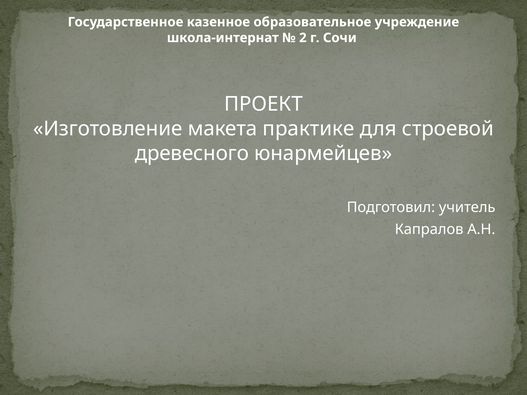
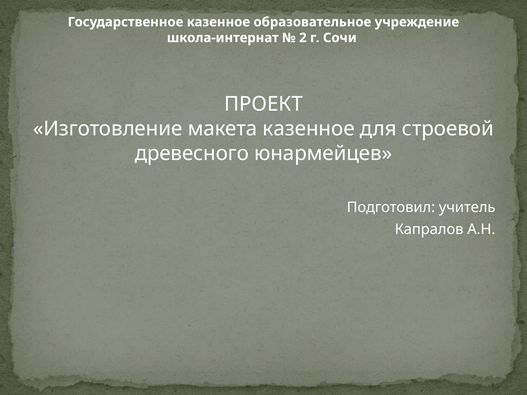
макета практике: практике -> казенное (309, 129)
